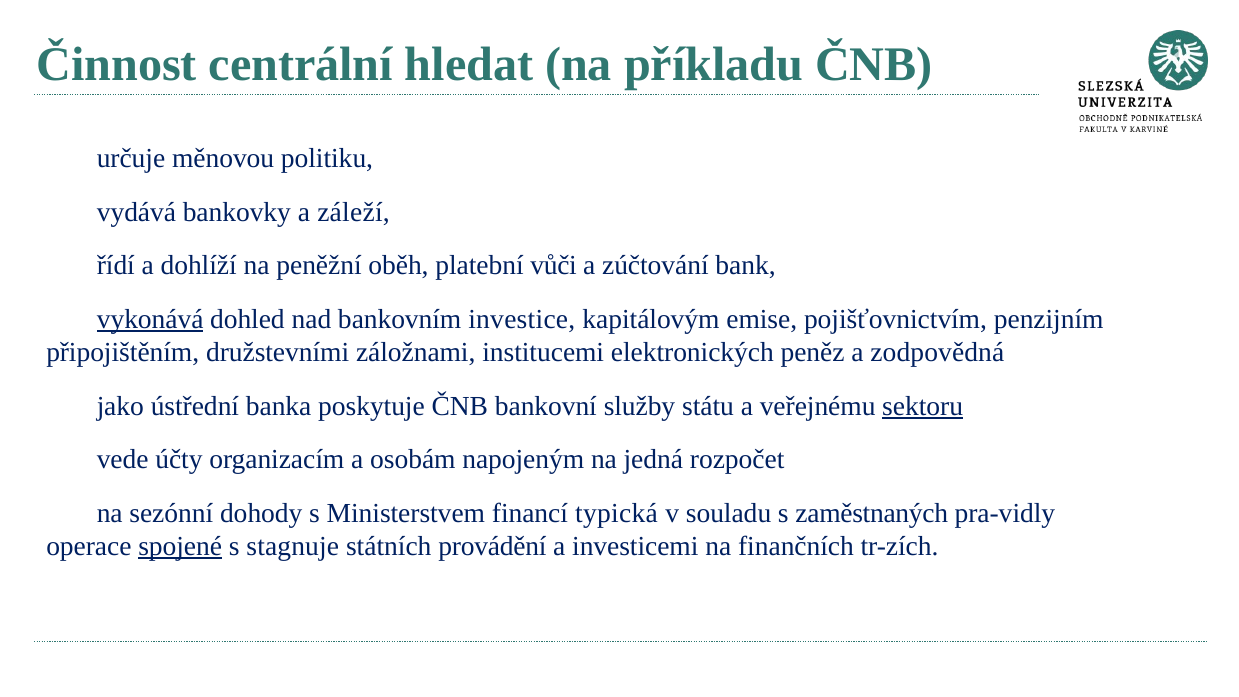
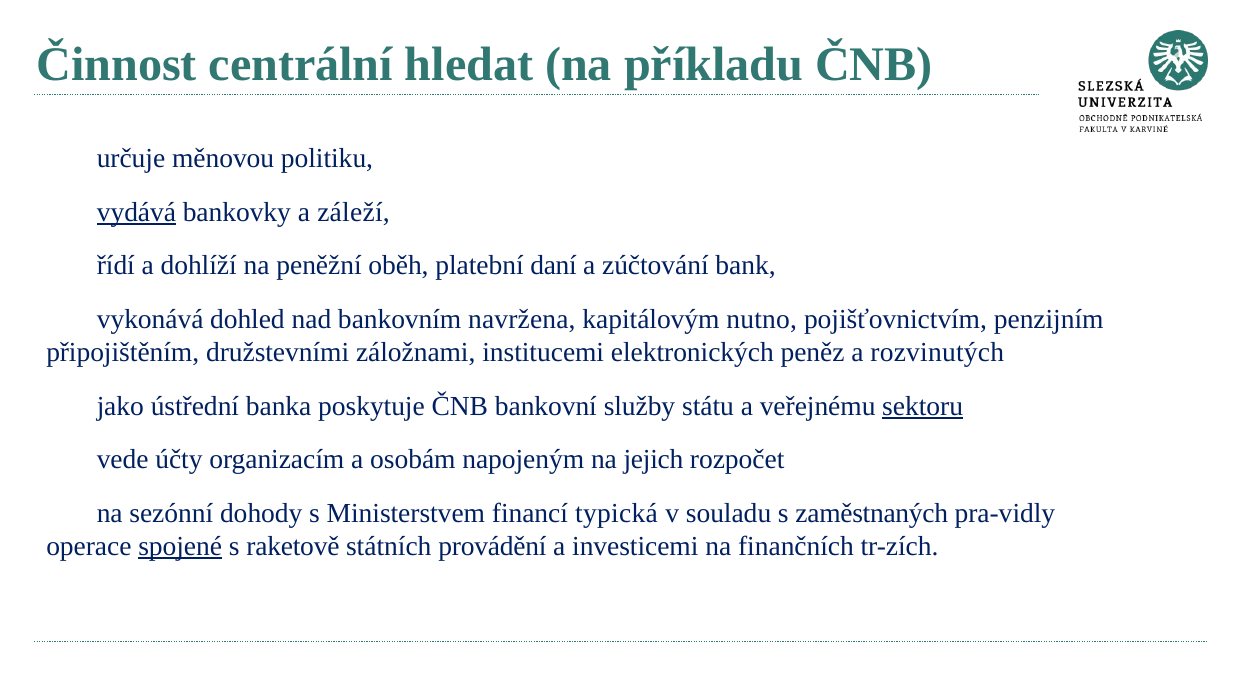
vydává underline: none -> present (136, 212)
vůči: vůči -> daní (554, 266)
vykonává underline: present -> none (150, 319)
investice: investice -> navržena (522, 319)
emise: emise -> nutno (762, 319)
zodpovědná: zodpovědná -> rozvinutých (937, 352)
jedná: jedná -> jejich (653, 460)
stagnuje: stagnuje -> raketově (293, 546)
